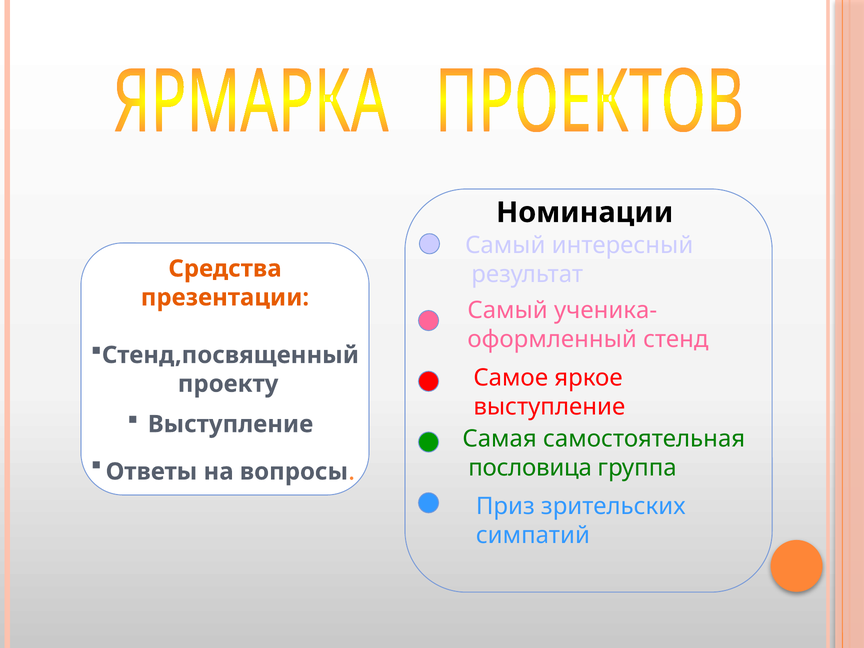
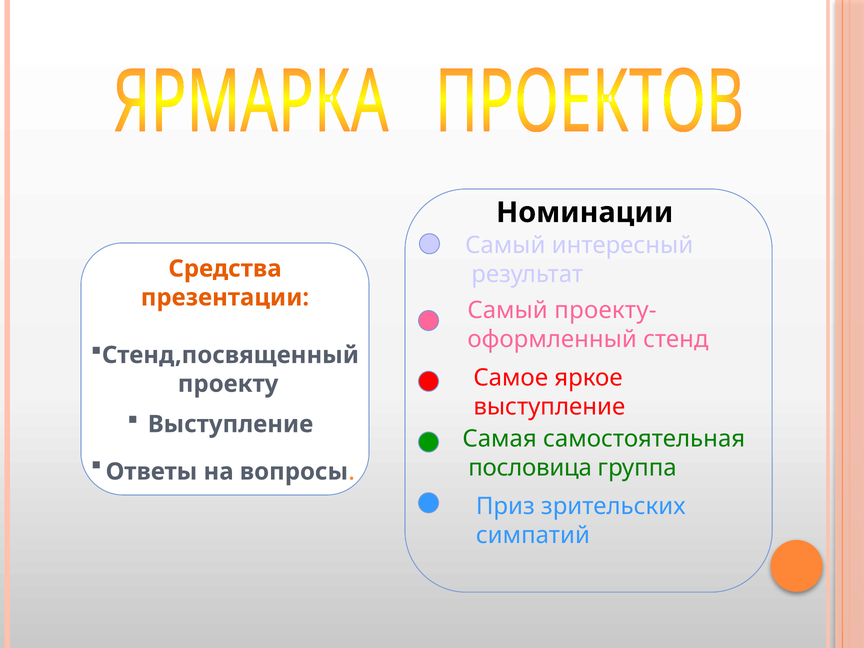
ученика-: ученика- -> проекту- (605, 311)
